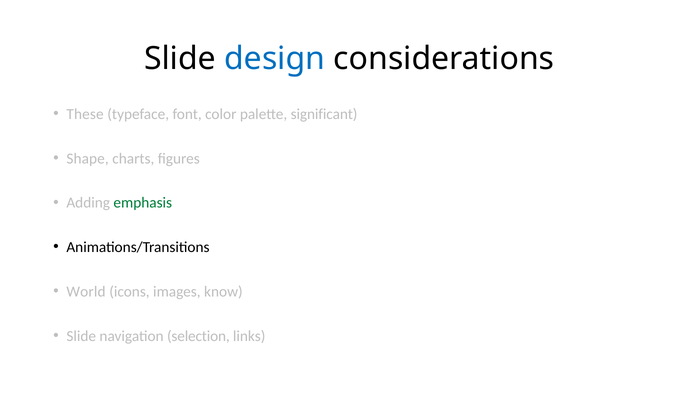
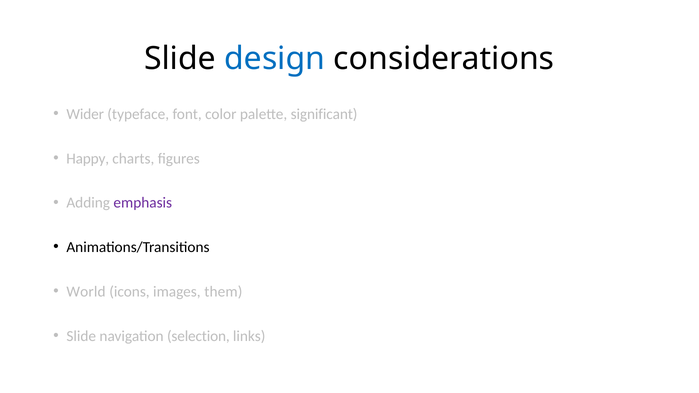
These: These -> Wider (85, 114)
Shape: Shape -> Happy (88, 159)
emphasis colour: green -> purple (143, 203)
know: know -> them (223, 292)
